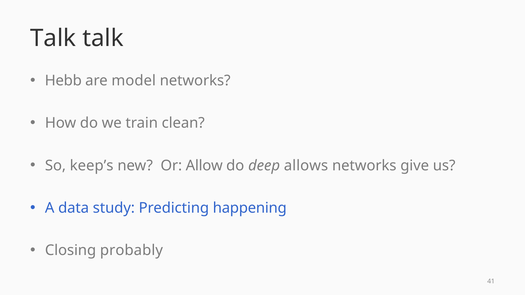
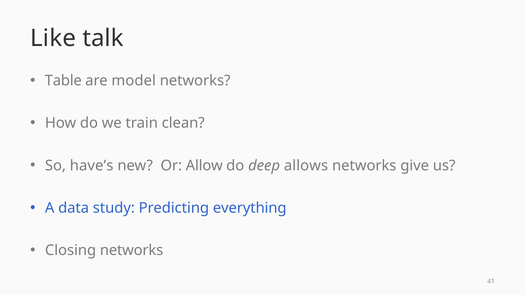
Talk: Talk -> Like (53, 38)
Hebb: Hebb -> Table (63, 81)
keep’s: keep’s -> have’s (92, 166)
happening: happening -> everything (250, 208)
Closing probably: probably -> networks (132, 251)
